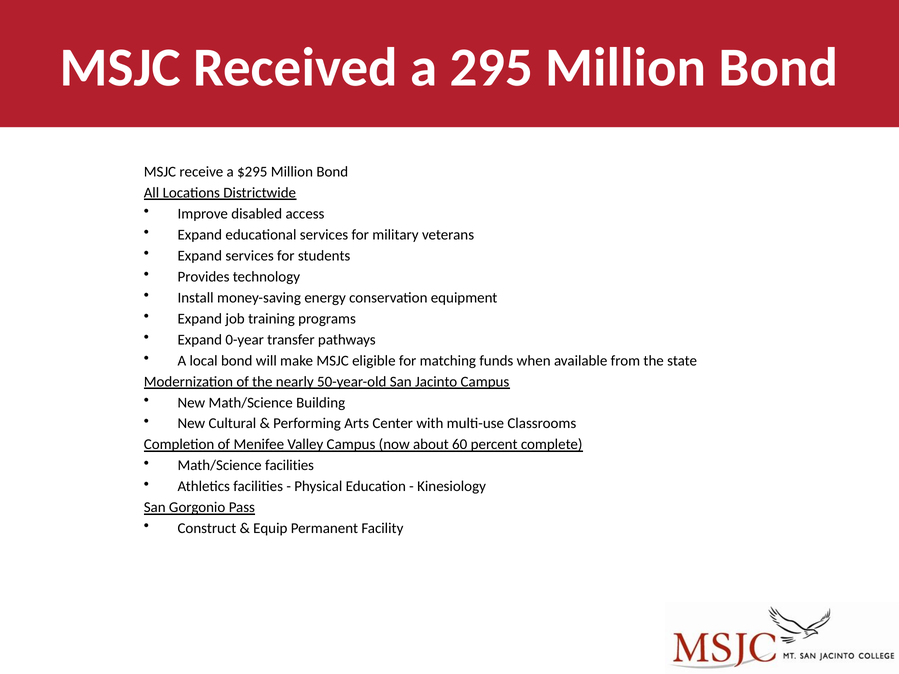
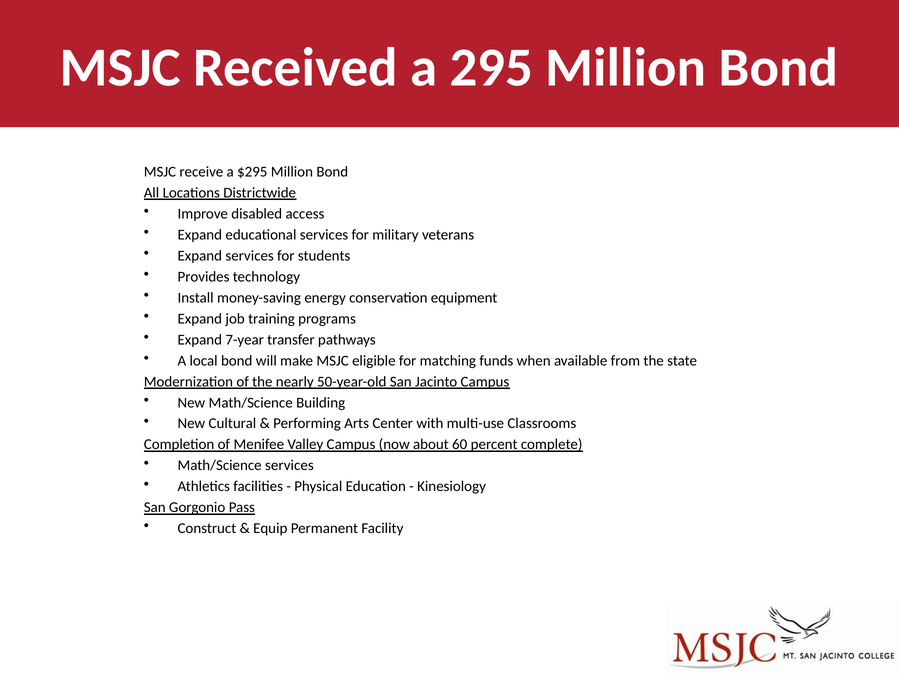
0-year: 0-year -> 7-year (245, 340)
Math/Science facilities: facilities -> services (289, 466)
